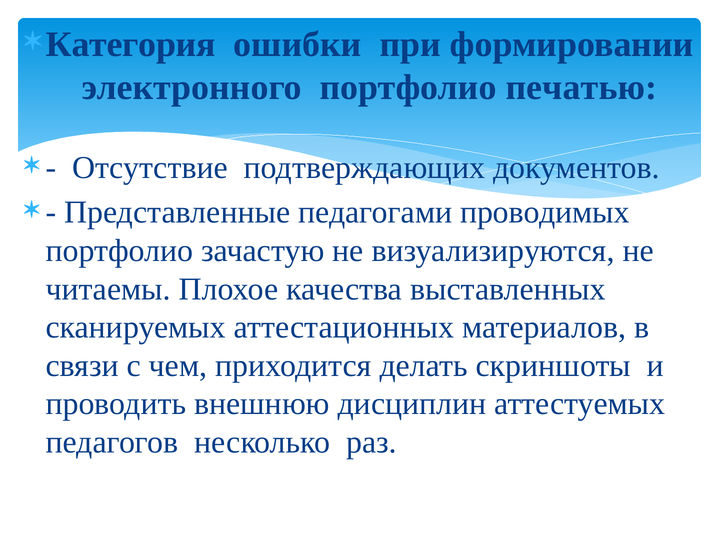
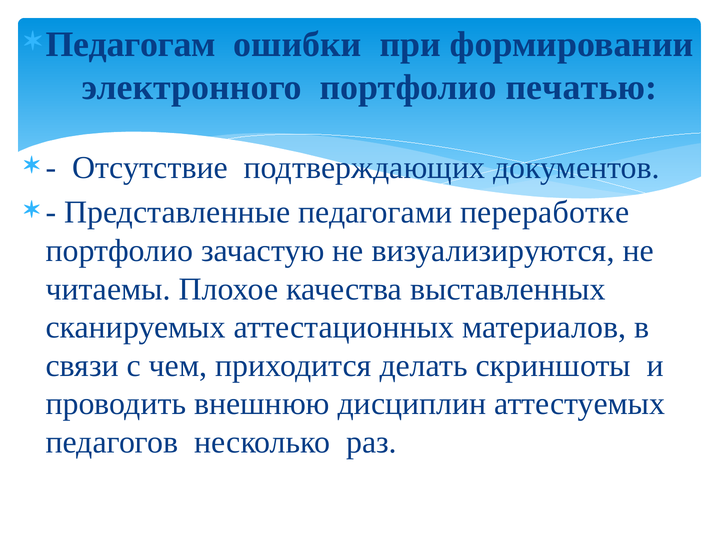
Категория: Категория -> Педагогам (131, 44)
проводимых: проводимых -> переработке (545, 213)
